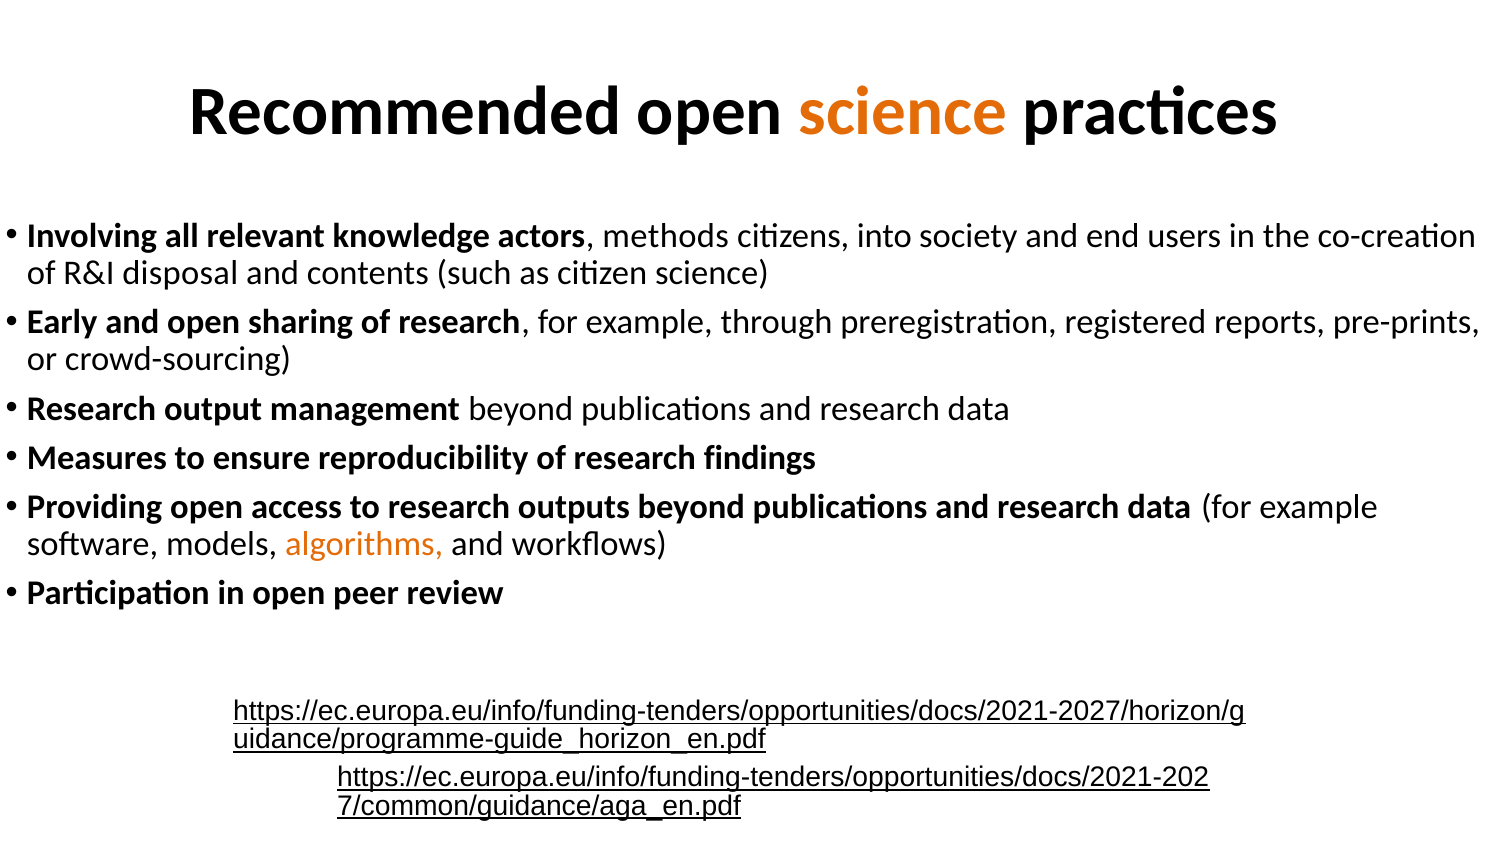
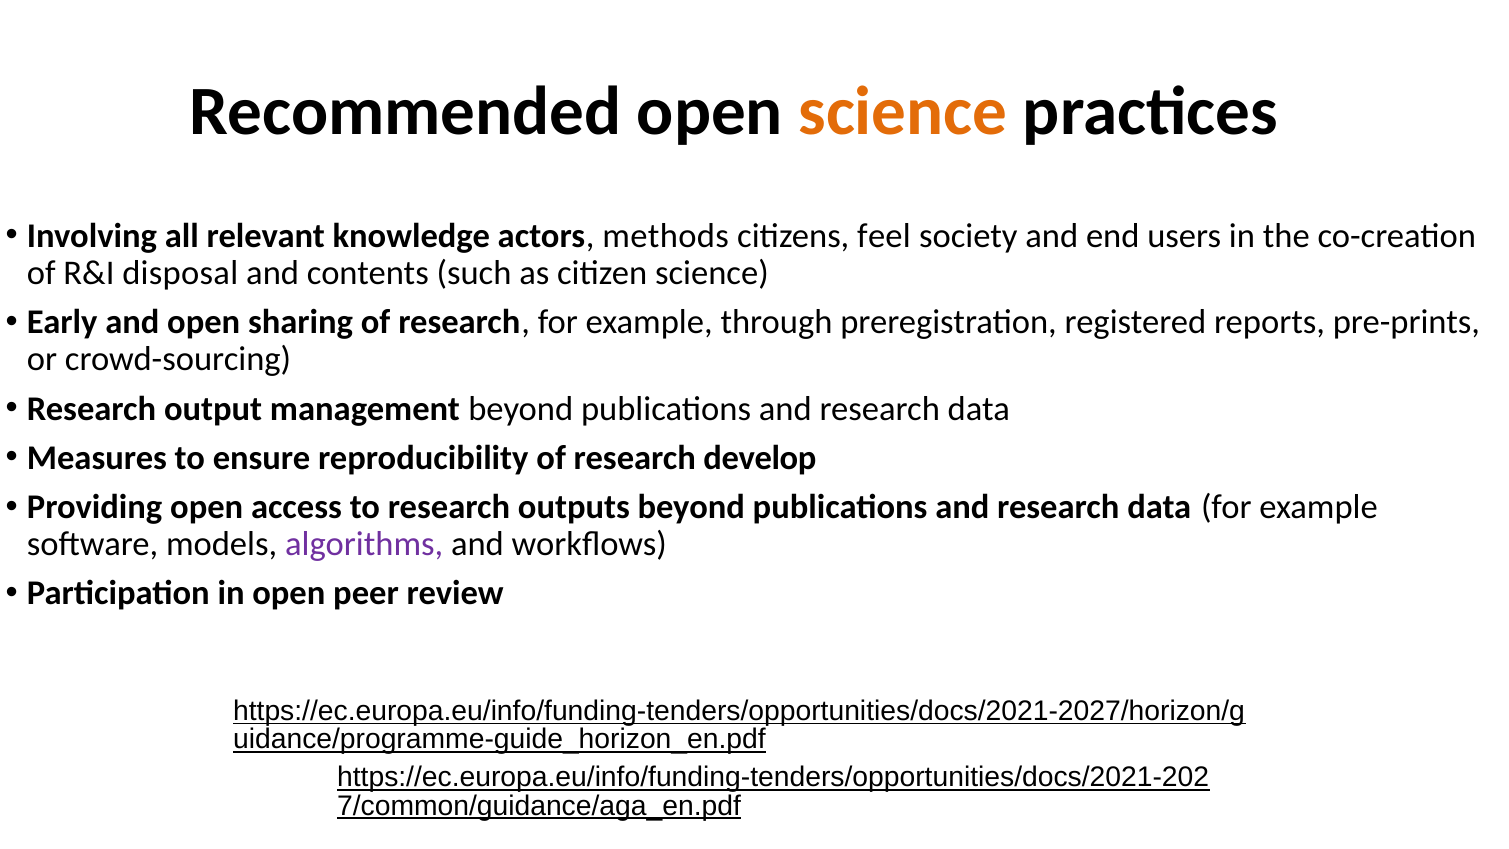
into: into -> feel (884, 236)
findings: findings -> develop (760, 458)
algorithms colour: orange -> purple (364, 544)
